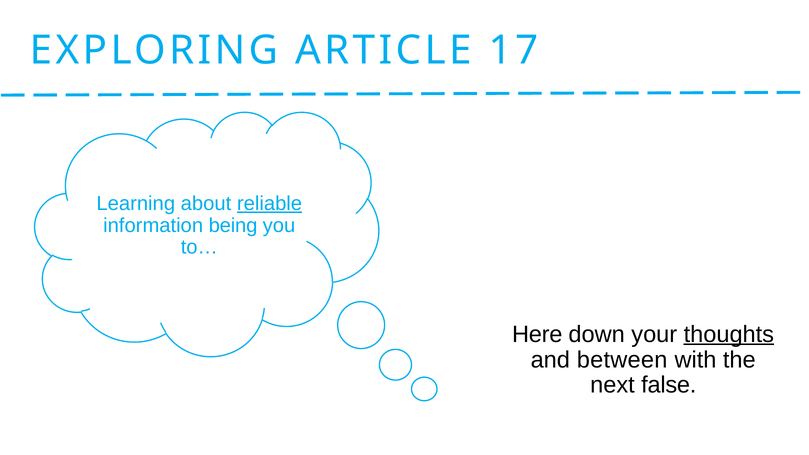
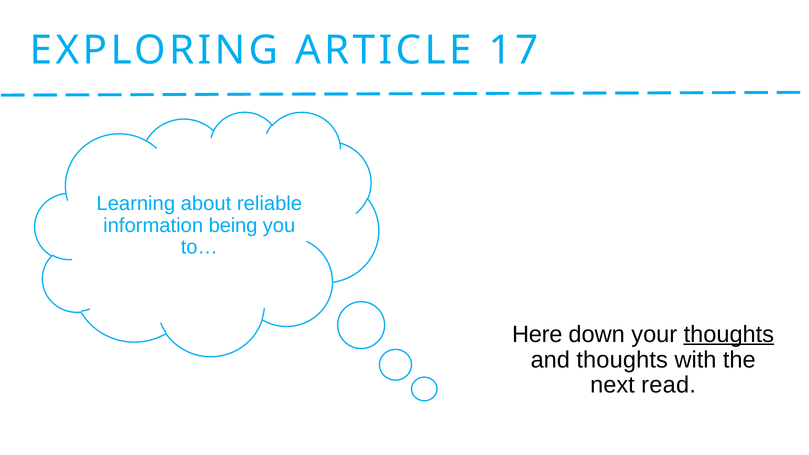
reliable underline: present -> none (270, 204)
and between: between -> thoughts (622, 360)
false: false -> read (669, 385)
